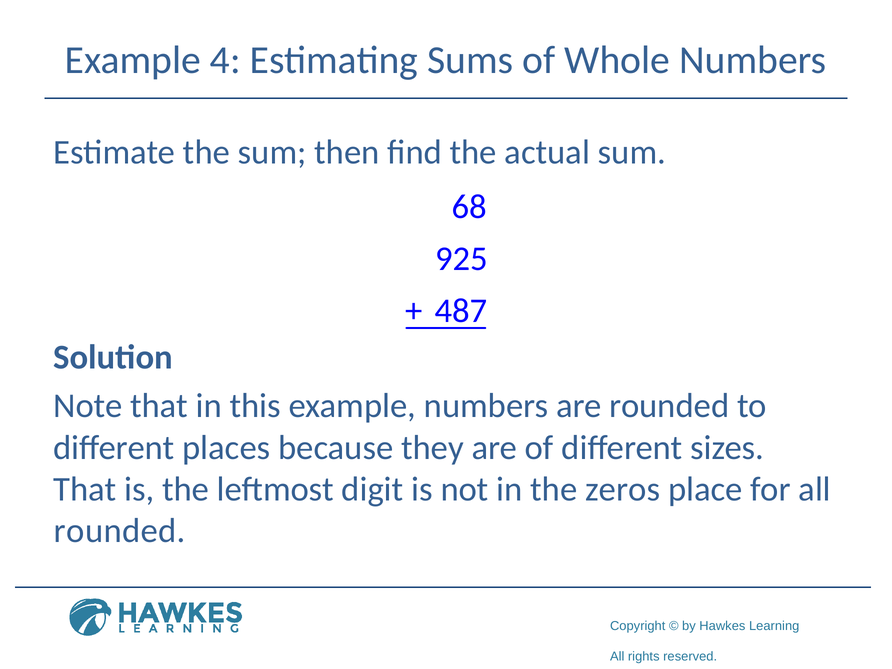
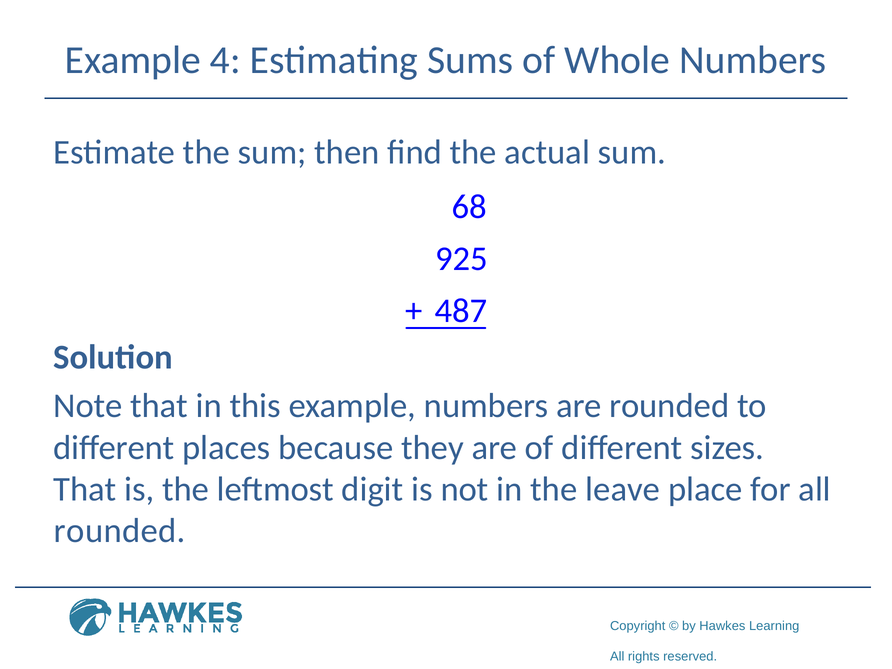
zeros: zeros -> leave (623, 489)
